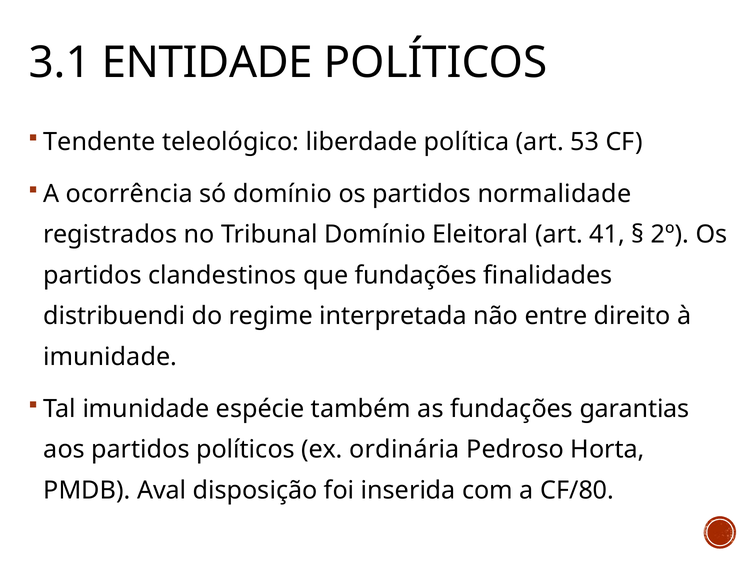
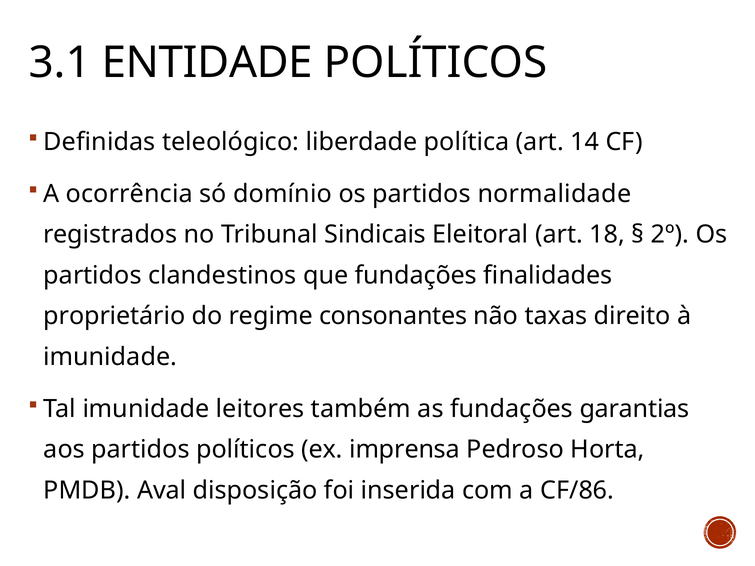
Tendente: Tendente -> Definidas (99, 142)
53: 53 -> 14 (585, 142)
Tribunal Domínio: Domínio -> Sindicais (375, 235)
41: 41 -> 18 (607, 235)
distribuendi: distribuendi -> proprietário (114, 316)
interpretada: interpretada -> consonantes (393, 316)
entre: entre -> taxas (556, 316)
espécie: espécie -> leitores (260, 409)
ordinária: ordinária -> imprensa (405, 450)
CF/80: CF/80 -> CF/86 (577, 490)
